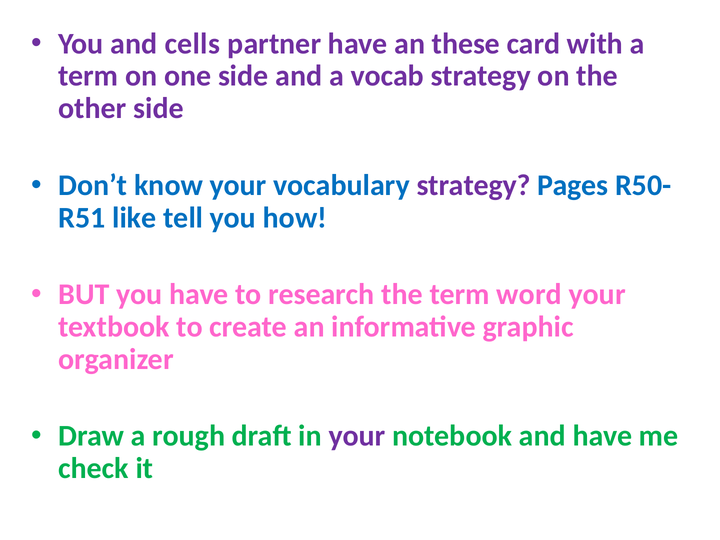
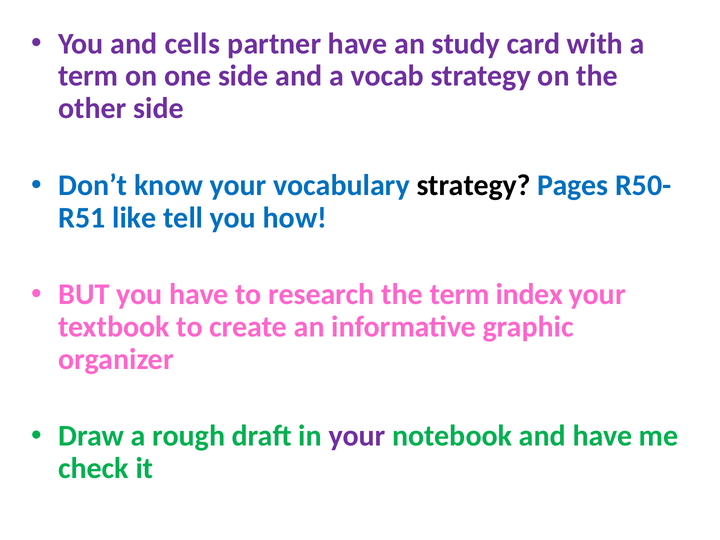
these: these -> study (466, 44)
strategy colour: purple -> black (474, 185)
word: word -> index (529, 294)
